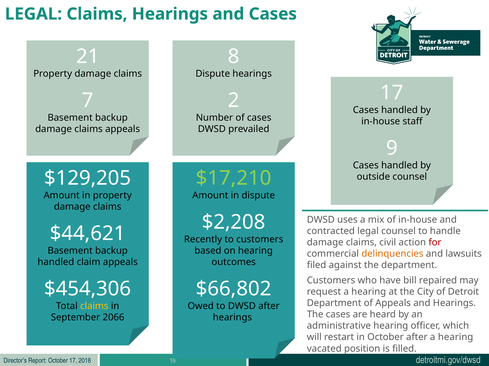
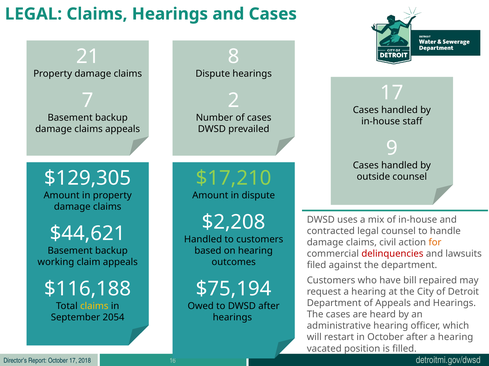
$129,205: $129,205 -> $129,305 (88, 179)
Recently: Recently -> Handled (203, 240)
for colour: red -> orange (435, 243)
delinquencies colour: orange -> red (392, 254)
handled: handled -> working (56, 263)
$454,306: $454,306 -> $116,188 (88, 289)
$66,802: $66,802 -> $75,194 (234, 289)
2066: 2066 -> 2054 (114, 318)
